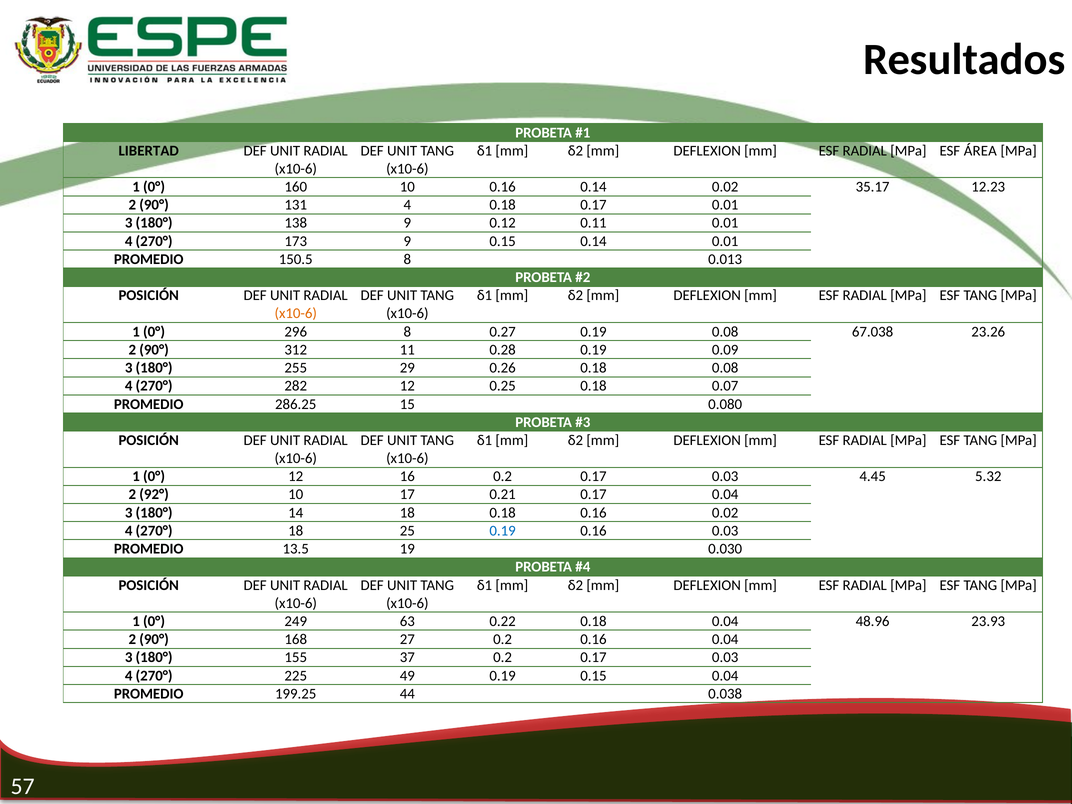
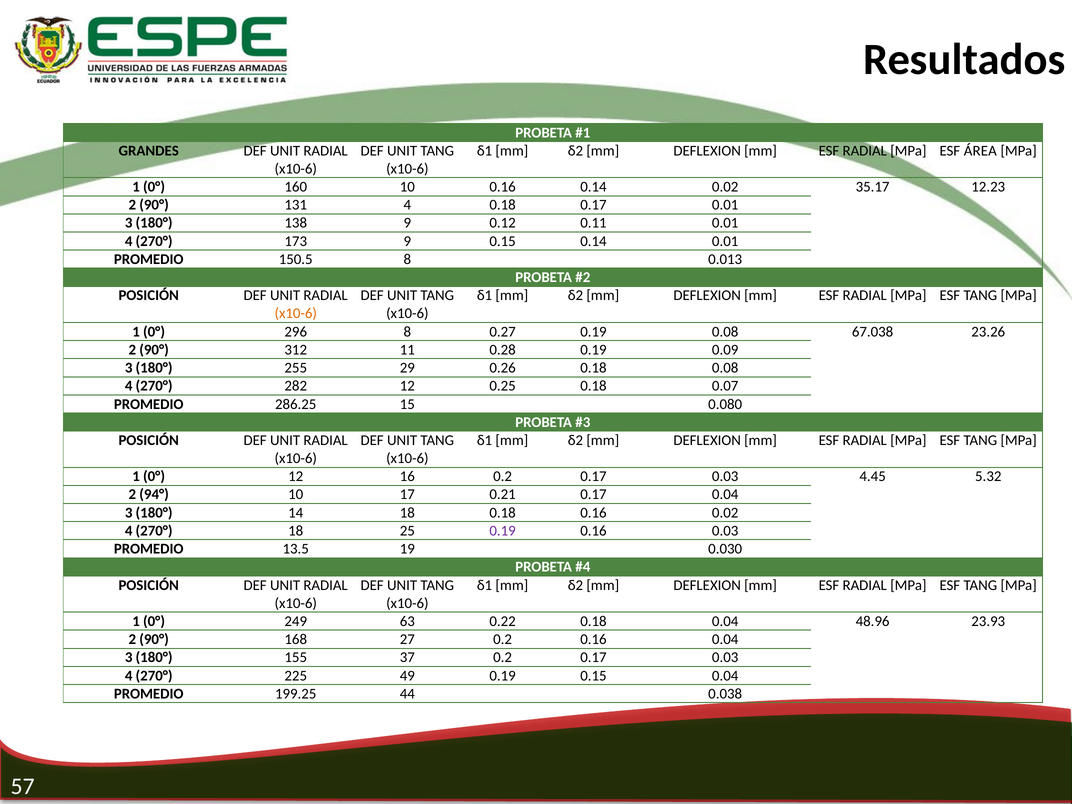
LIBERTAD: LIBERTAD -> GRANDES (149, 151)
92°: 92° -> 94° (154, 495)
0.19 colour: blue -> purple (503, 531)
